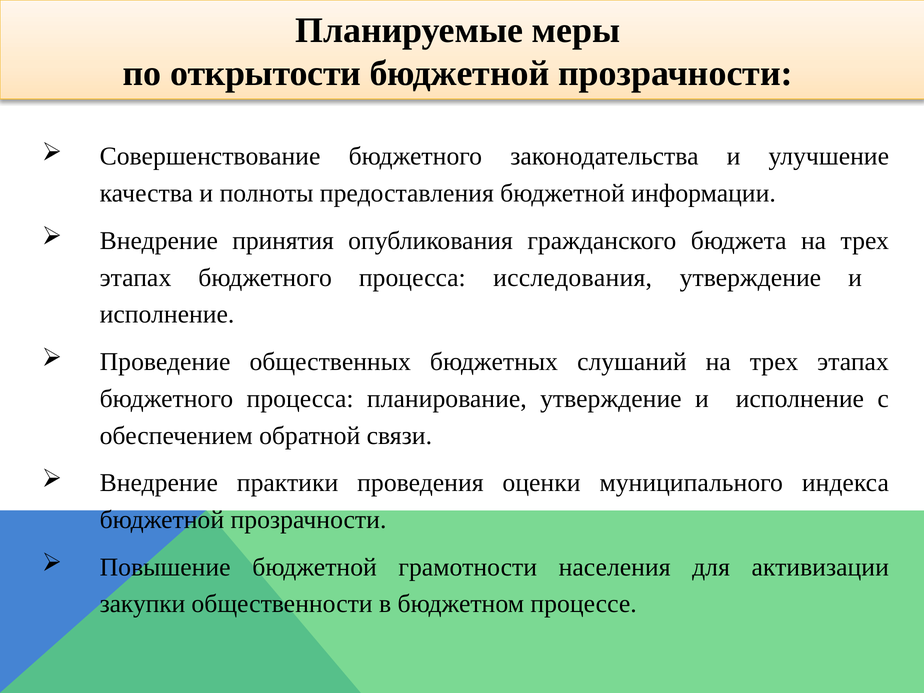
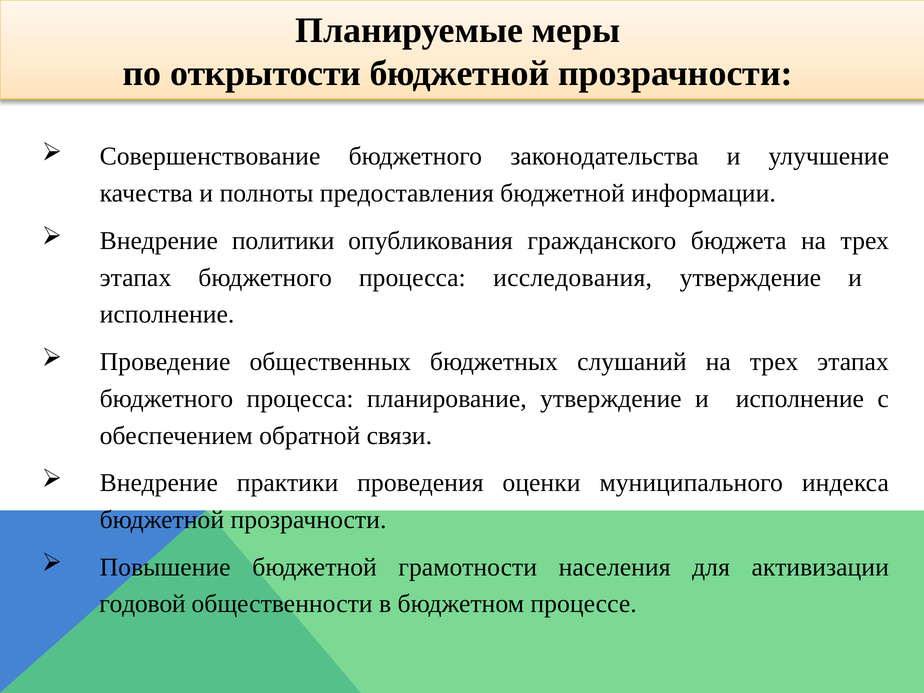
принятия: принятия -> политики (283, 241)
закупки: закупки -> годовой (143, 604)
